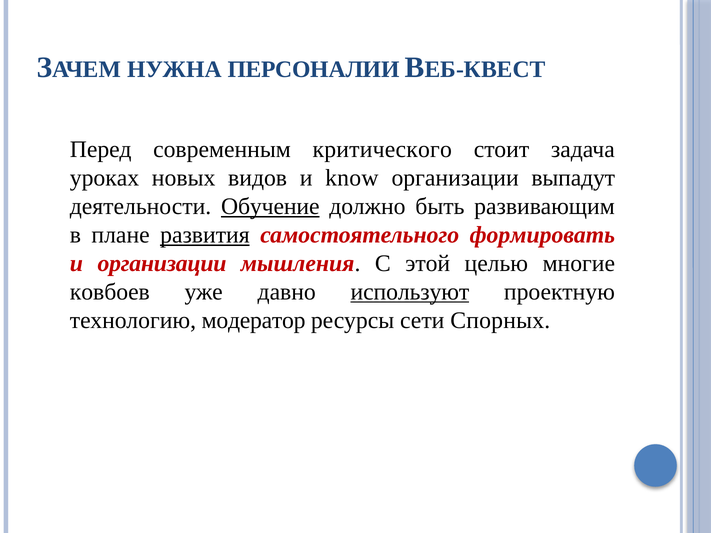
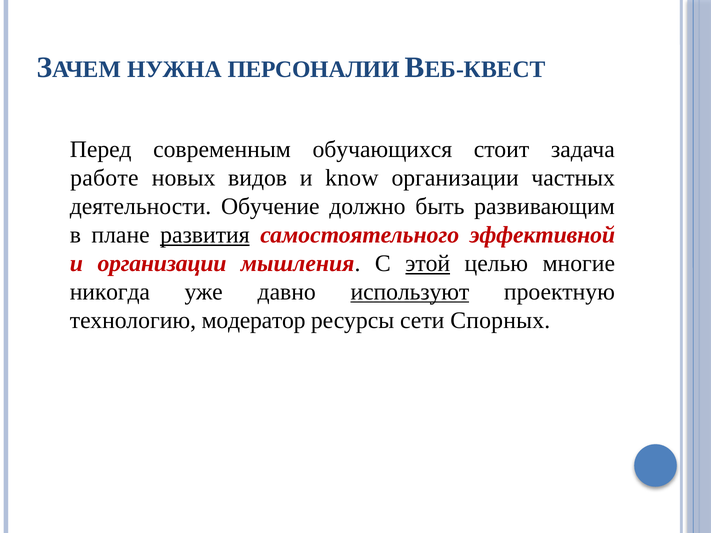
критического: критического -> обучающихся (382, 150)
уроках: уроках -> работе (104, 178)
выпадут: выпадут -> частных (573, 178)
Обучение underline: present -> none (270, 207)
формировать: формировать -> эффективной (542, 235)
этой underline: none -> present (428, 264)
ковбоев: ковбоев -> никогда (110, 292)
